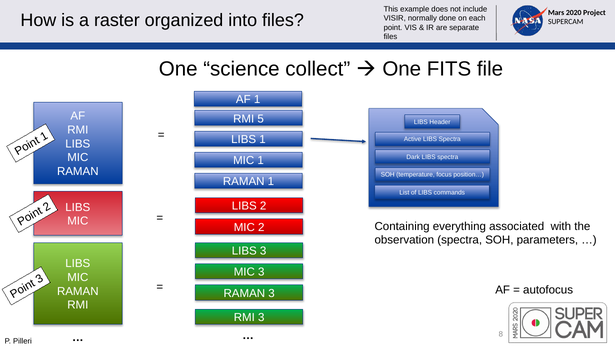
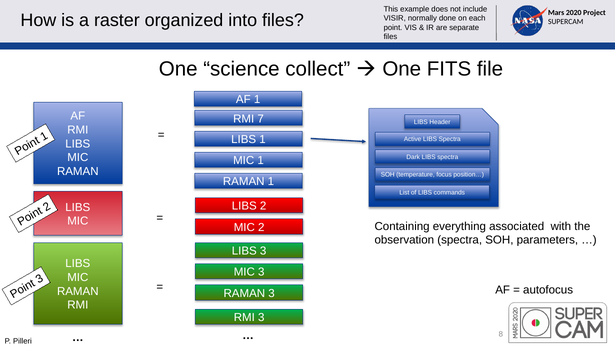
5: 5 -> 7 (261, 119)
